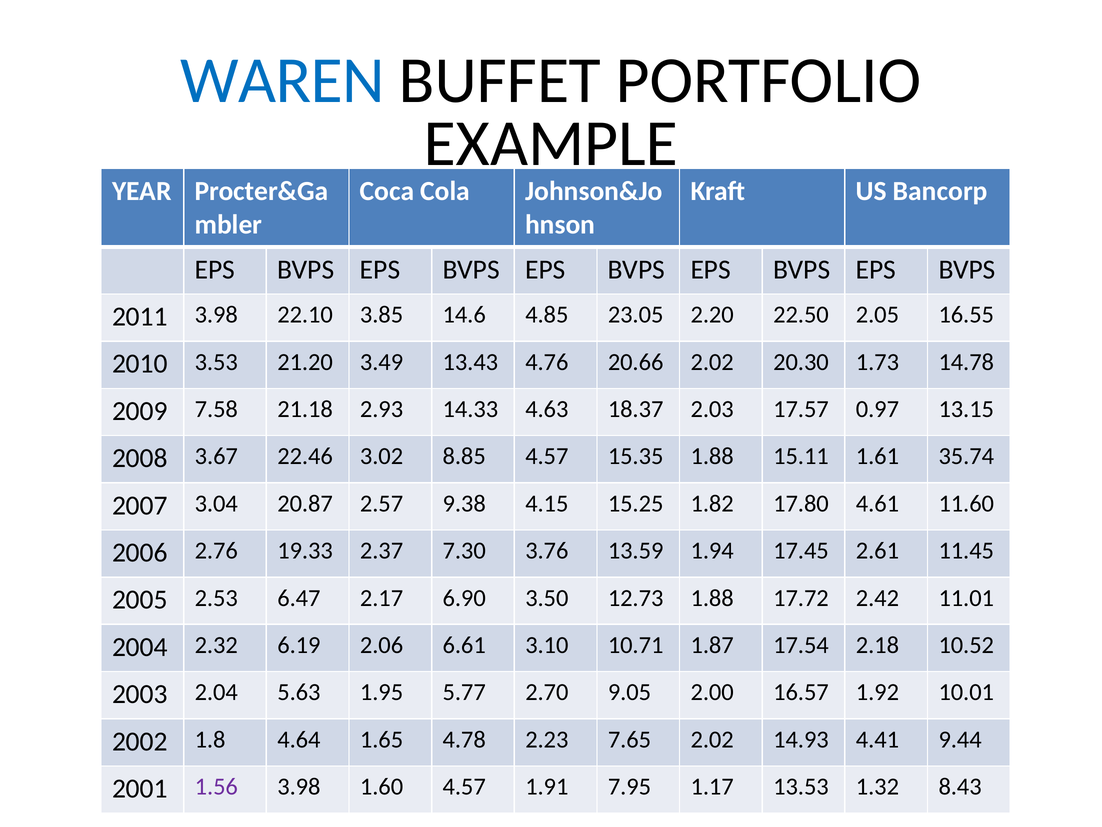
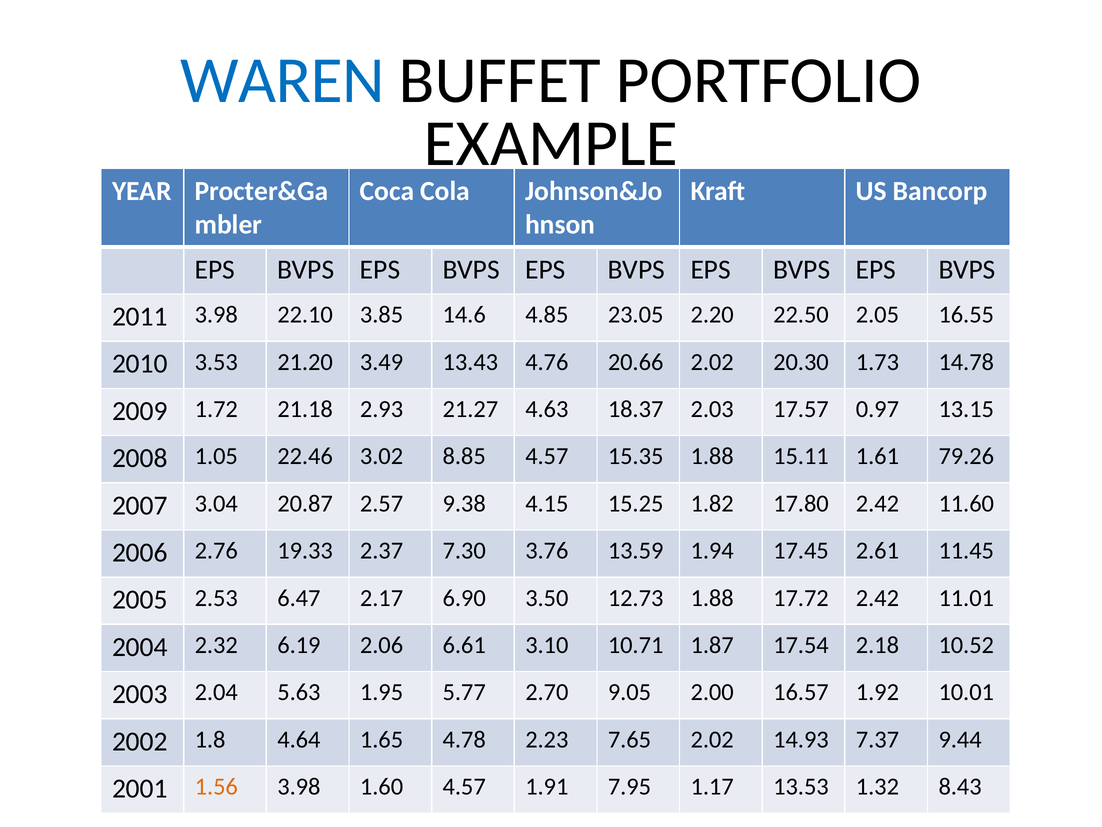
7.58: 7.58 -> 1.72 (216, 409)
14.33: 14.33 -> 21.27 (470, 409)
3.67: 3.67 -> 1.05 (216, 456)
35.74: 35.74 -> 79.26 (966, 456)
17.80 4.61: 4.61 -> 2.42 (877, 503)
4.41: 4.41 -> 7.37 (877, 739)
1.56 colour: purple -> orange (216, 786)
